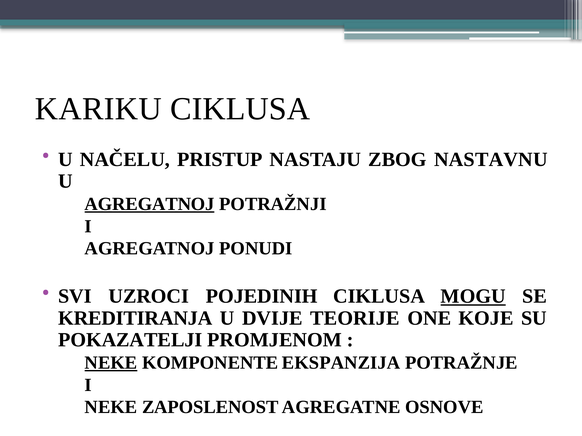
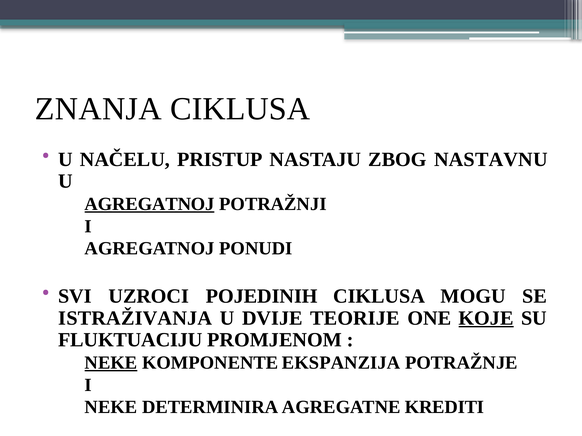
KARIKU: KARIKU -> ZNANJA (98, 109)
MOGU underline: present -> none (473, 297)
KREDITIRANJA: KREDITIRANJA -> ISTRAŽIVANJA (135, 318)
KOJE underline: none -> present (486, 318)
POKAZATELJI: POKAZATELJI -> FLUKTUACIJU (130, 340)
ZAPOSLENOST: ZAPOSLENOST -> DETERMINIRA (210, 408)
OSNOVE: OSNOVE -> KREDITI (444, 408)
